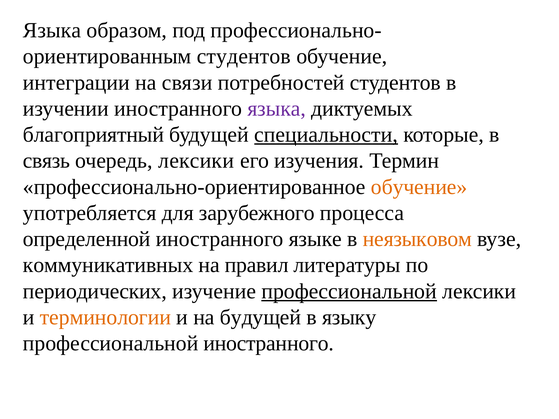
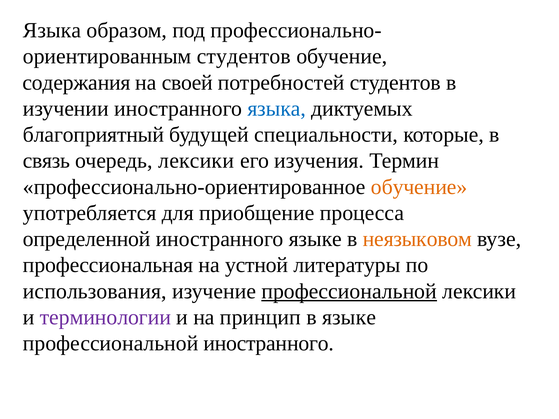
интеграции: интеграции -> содержания (77, 83)
связи: связи -> своей (187, 83)
языка colour: purple -> blue (277, 109)
специальности underline: present -> none (326, 135)
зарубежного: зарубежного -> приобщение (257, 213)
коммуникативных: коммуникативных -> профессиональная (108, 265)
правил: правил -> устной (257, 265)
периодических: периодических -> использования (95, 291)
терминологии colour: orange -> purple (105, 318)
на будущей: будущей -> принцип (260, 318)
в языку: языку -> языке (349, 318)
